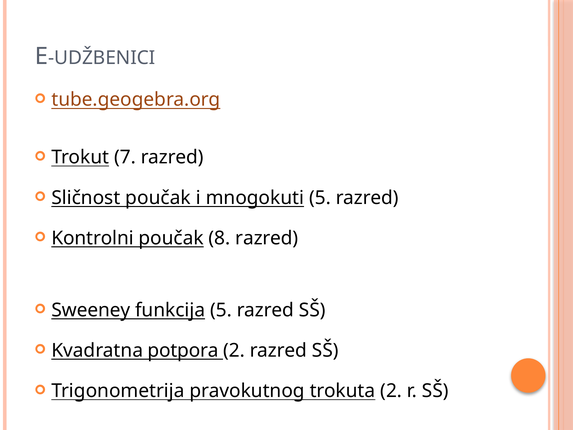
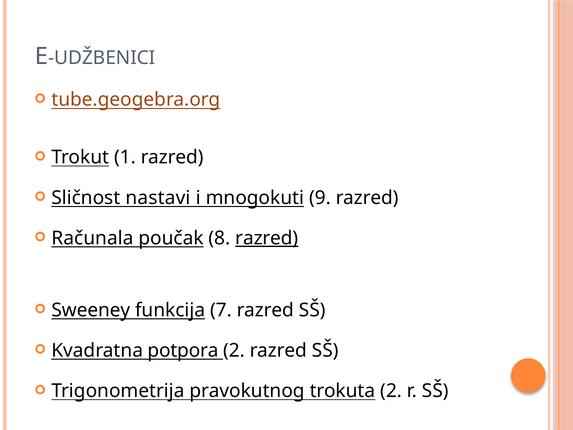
7: 7 -> 1 (125, 157)
Sličnost poučak: poučak -> nastavi (158, 198)
mnogokuti 5: 5 -> 9 (320, 198)
Kontrolni: Kontrolni -> Računala (92, 238)
razred underline: none -> present (267, 238)
funkcija 5: 5 -> 7 (221, 310)
